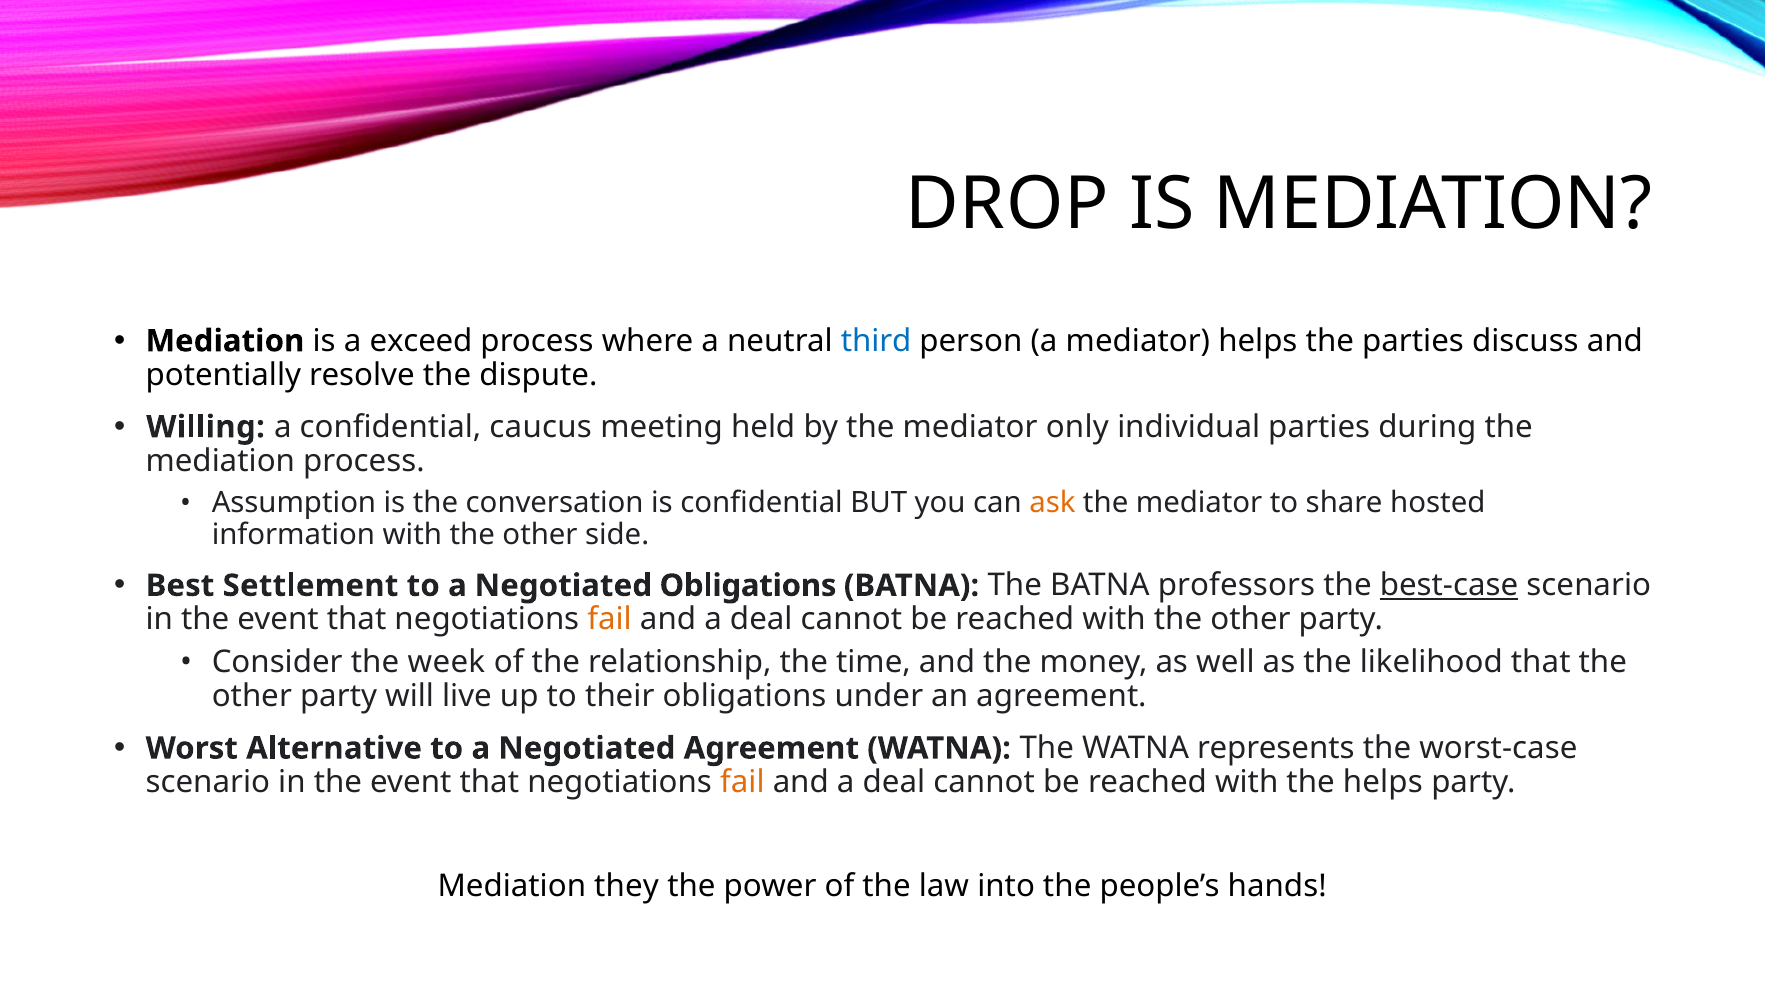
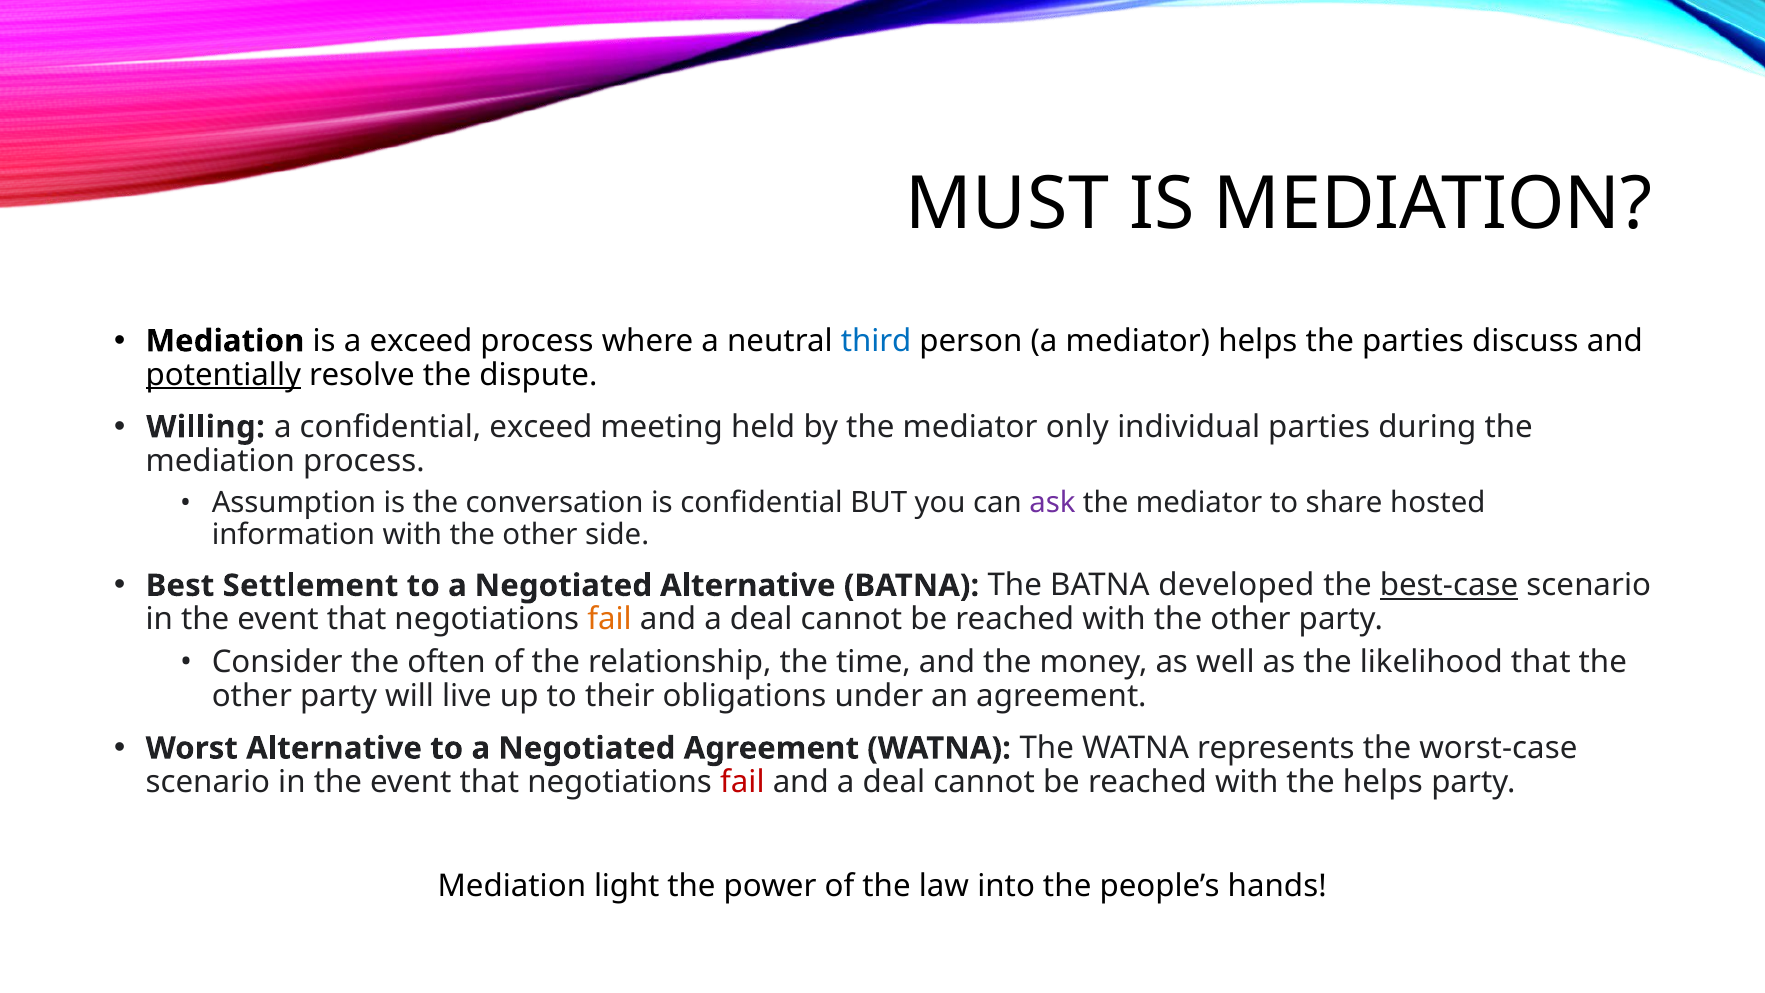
DROP: DROP -> MUST (1007, 204)
potentially underline: none -> present (223, 375)
confidential caucus: caucus -> exceed (541, 427)
ask colour: orange -> purple (1053, 503)
Negotiated Obligations: Obligations -> Alternative (748, 586)
professors: professors -> developed (1236, 586)
week: week -> often (447, 662)
fail colour: orange -> red (742, 782)
they: they -> light (627, 886)
